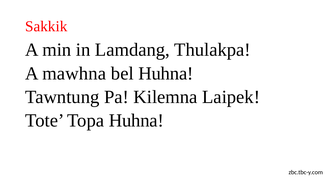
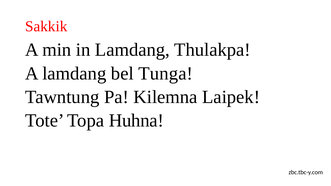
A mawhna: mawhna -> lamdang (74, 73)
bel Huhna: Huhna -> Tunga (166, 73)
